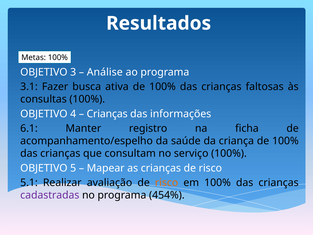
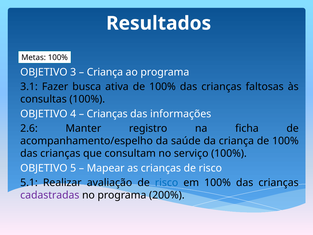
Análise: Análise -> Criança (105, 72)
6.1: 6.1 -> 2.6 (29, 128)
risco colour: orange -> blue (167, 183)
454%: 454% -> 200% (167, 195)
